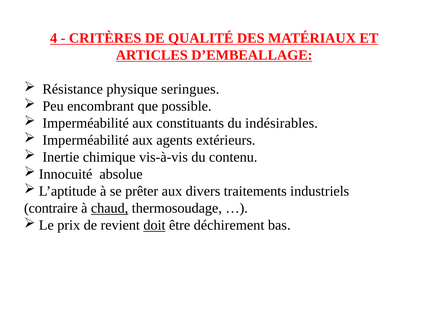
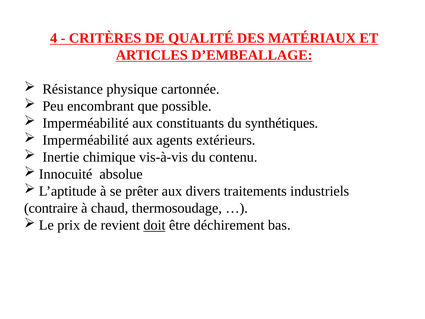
seringues: seringues -> cartonnée (190, 89)
indésirables: indésirables -> synthétiques (282, 123)
chaud underline: present -> none (110, 208)
